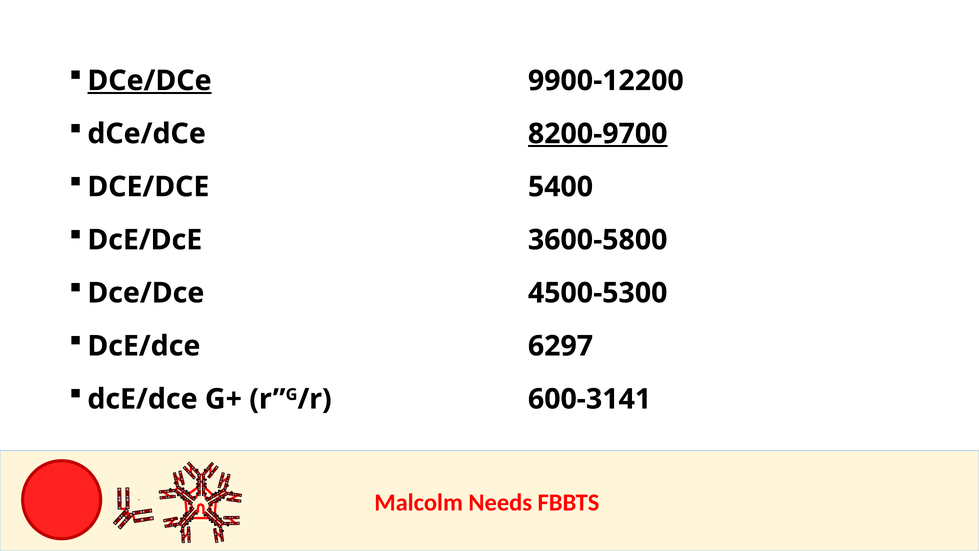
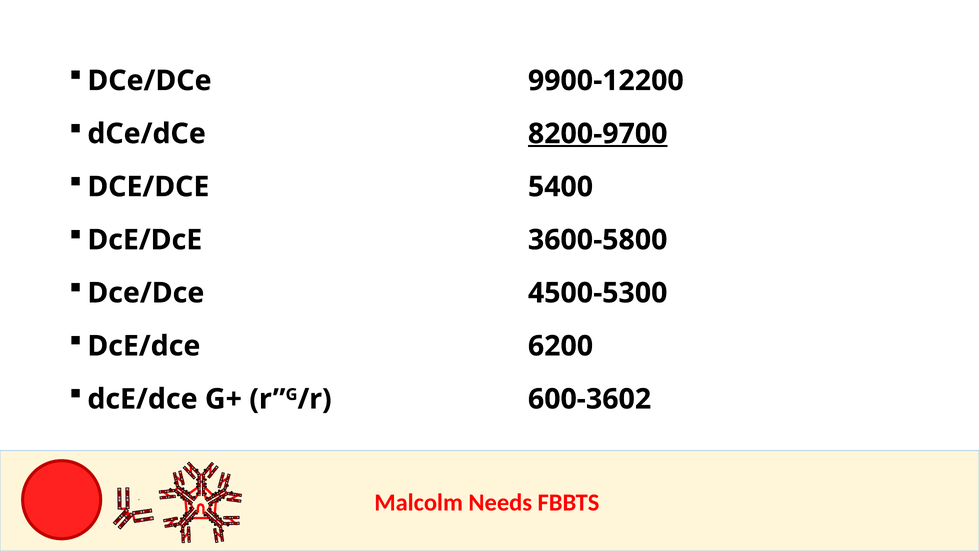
DCe/DCe underline: present -> none (149, 81)
6297: 6297 -> 6200 (561, 346)
600-3141: 600-3141 -> 600-3602 (590, 399)
